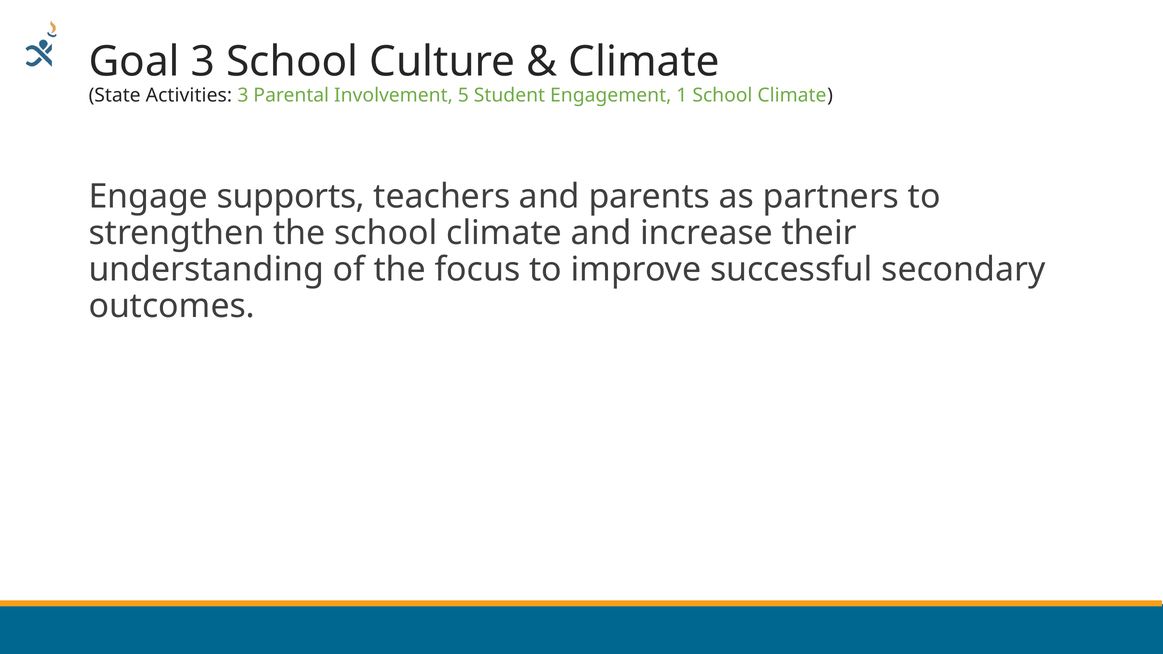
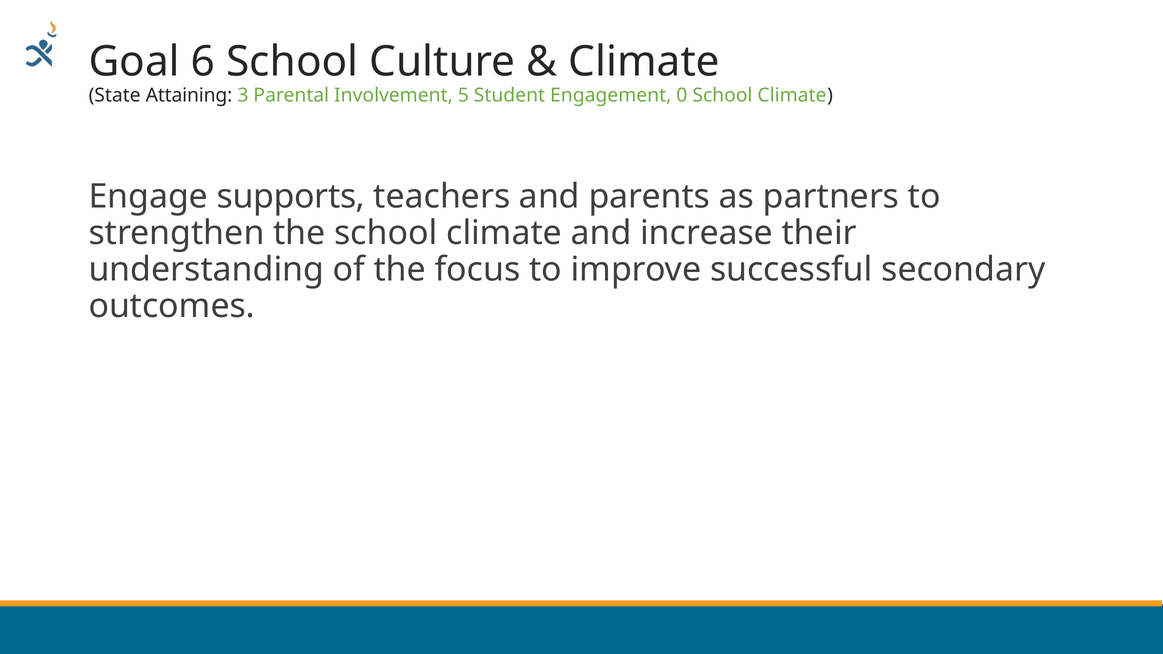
Goal 3: 3 -> 6 (203, 62)
Activities: Activities -> Attaining (189, 95)
1: 1 -> 0 (682, 95)
